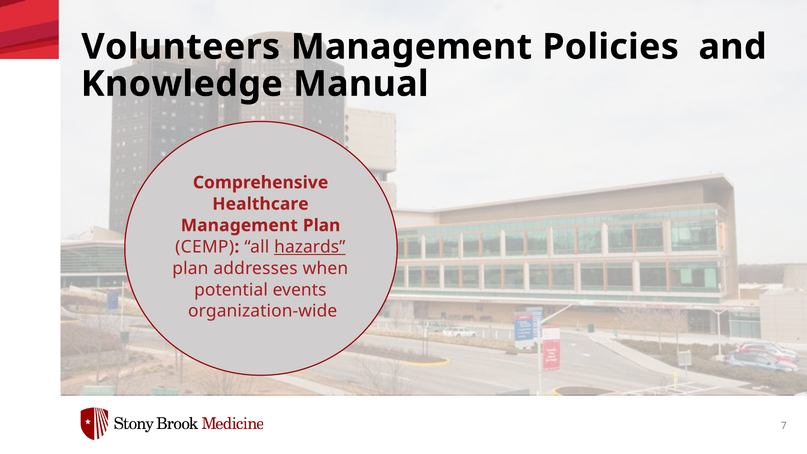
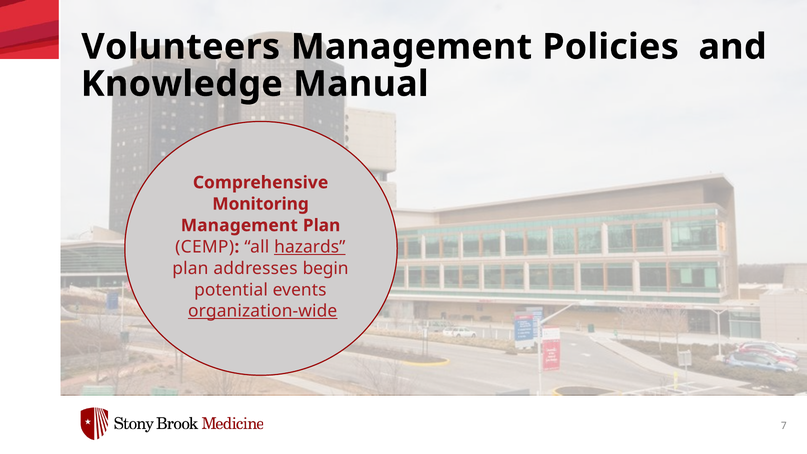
Healthcare: Healthcare -> Monitoring (261, 204)
when: when -> begin (326, 268)
organization-wide underline: none -> present (263, 311)
